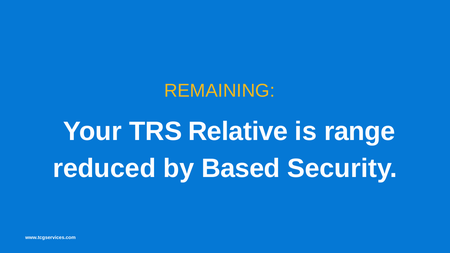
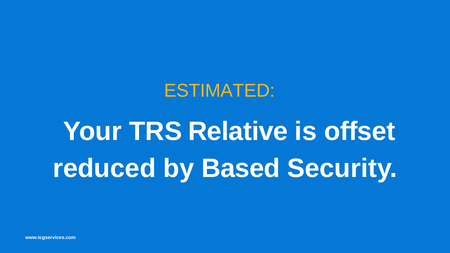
REMAINING: REMAINING -> ESTIMATED (220, 91)
range: range -> offset (360, 131)
